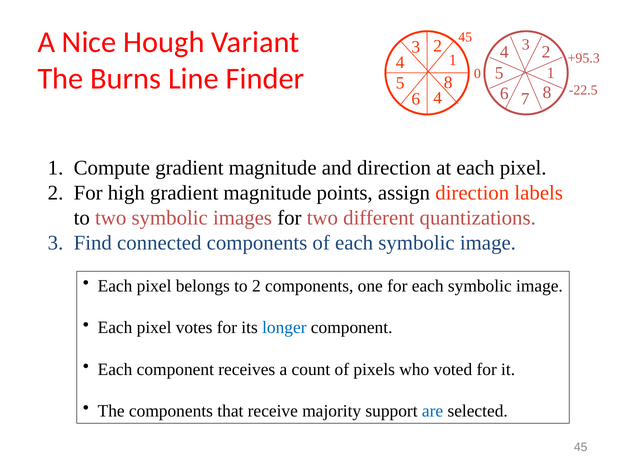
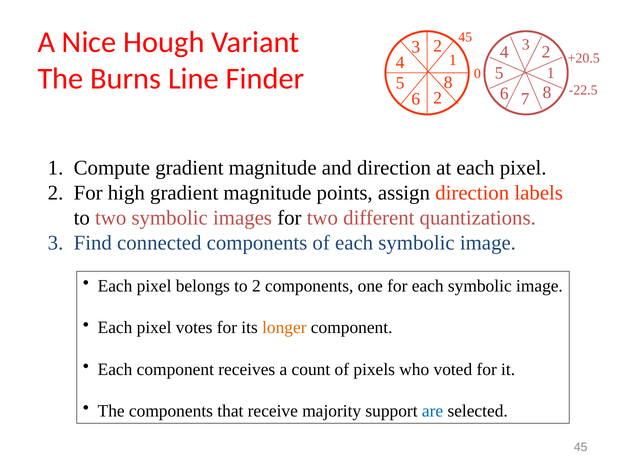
+95.3: +95.3 -> +20.5 (584, 58)
6 4: 4 -> 2 (438, 98)
longer colour: blue -> orange (284, 328)
